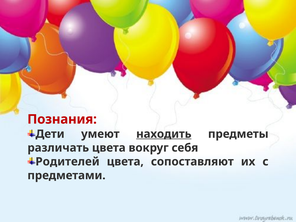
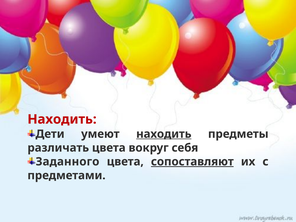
Познания: Познания -> Находить (62, 119)
Родителей: Родителей -> Заданного (67, 162)
сопоставляют underline: none -> present (192, 162)
